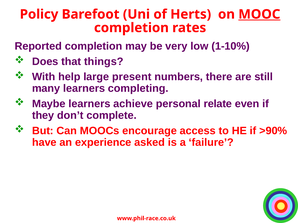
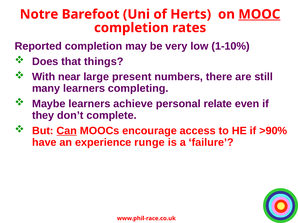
Policy: Policy -> Notre (39, 14)
help: help -> near (69, 77)
Can underline: none -> present (67, 131)
asked: asked -> runge (150, 143)
